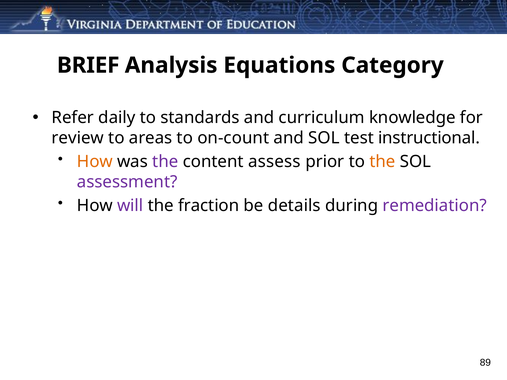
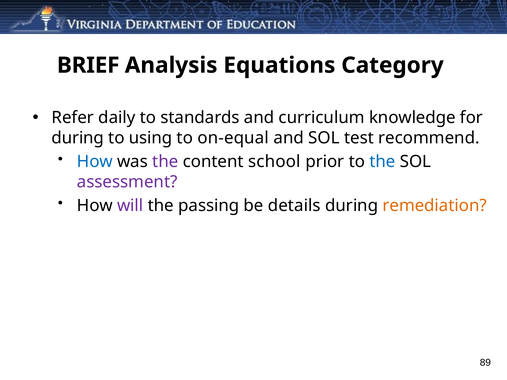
review: review -> during (78, 138)
areas: areas -> using (151, 138)
on-count: on-count -> on-equal (233, 138)
instructional: instructional -> recommend (429, 138)
How colour: orange -> blue (95, 162)
assess: assess -> school (274, 162)
the colour: orange -> blue (382, 162)
fraction: fraction -> passing (209, 206)
remediation colour: purple -> orange (435, 206)
